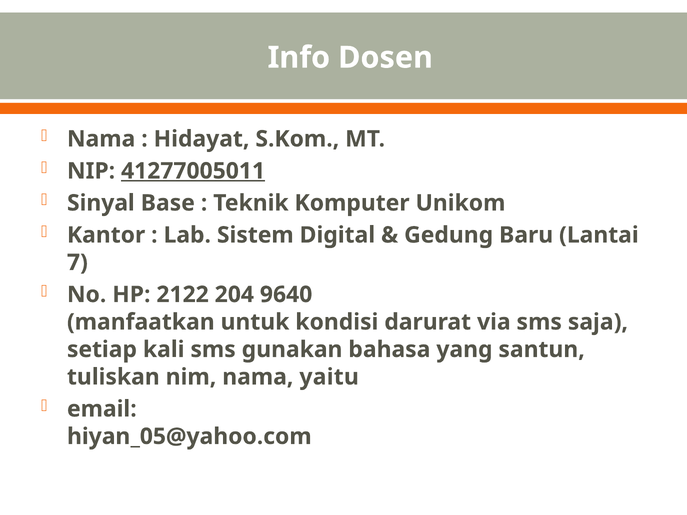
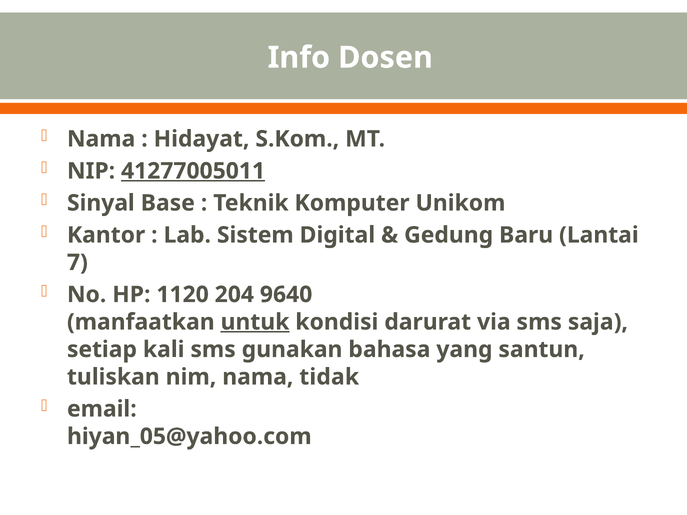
2122: 2122 -> 1120 (183, 295)
untuk underline: none -> present (255, 322)
yaitu: yaitu -> tidak (329, 377)
